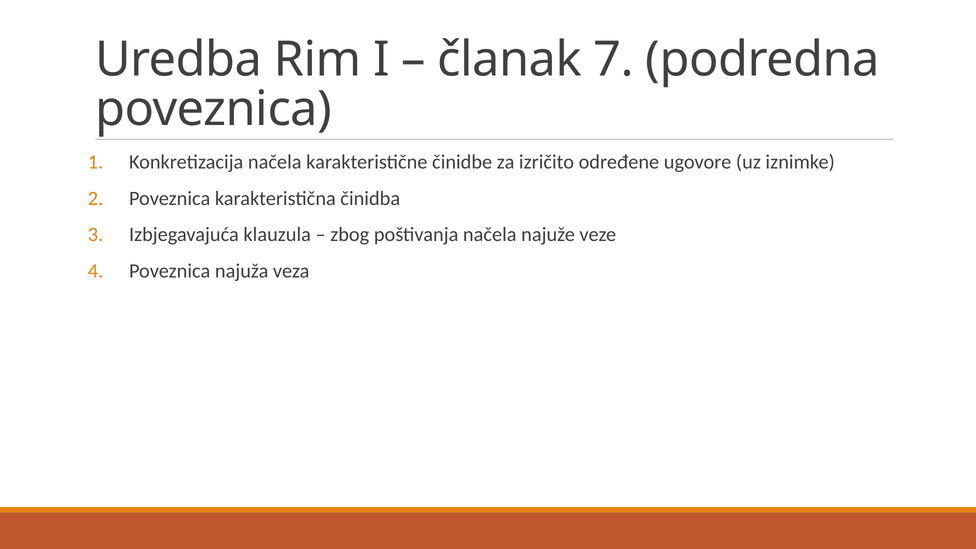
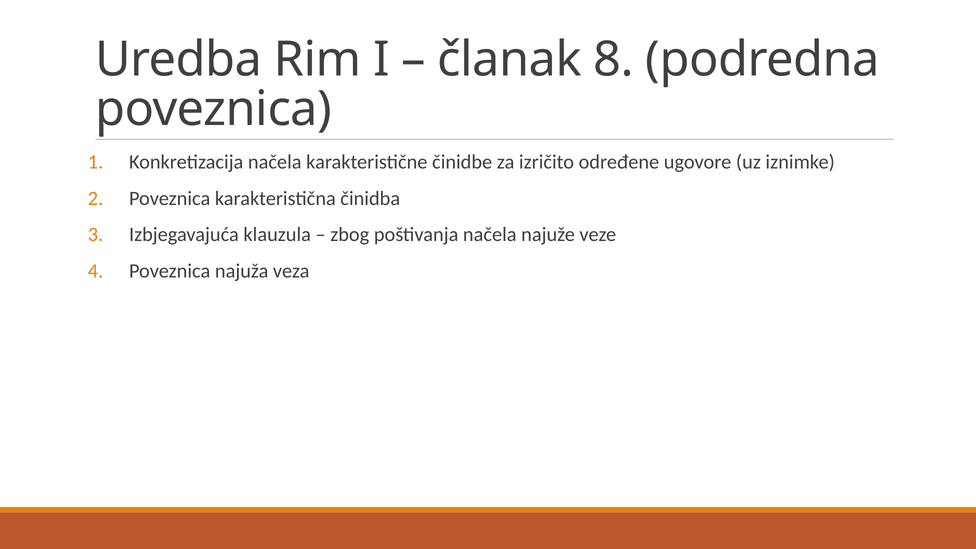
7: 7 -> 8 (614, 60)
